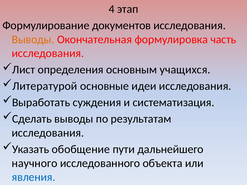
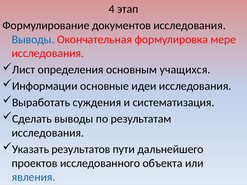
Выводы colour: orange -> blue (33, 39)
часть: часть -> мере (223, 39)
Литературой: Литературой -> Информации (45, 86)
обобщение: обобщение -> результатов (81, 149)
научного: научного -> проектов (35, 163)
